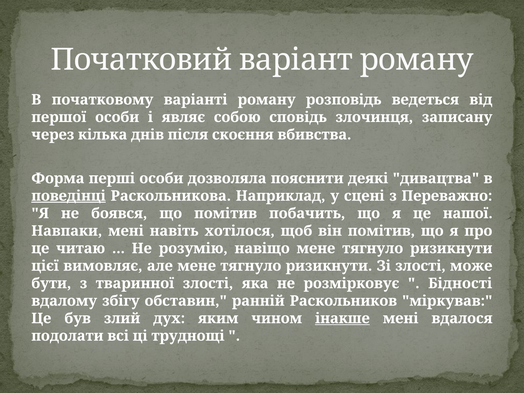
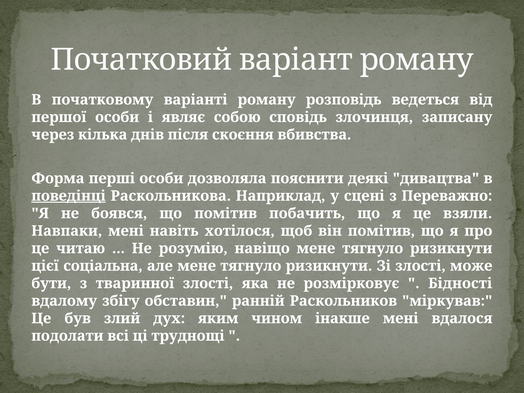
нашої: нашої -> взяли (468, 213)
вимовляє: вимовляє -> соціальна (103, 266)
інакше underline: present -> none (342, 318)
